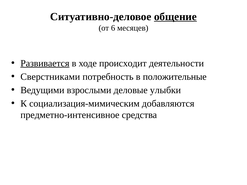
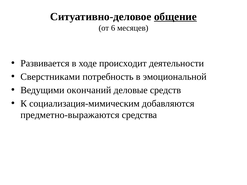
Развивается underline: present -> none (45, 63)
положительные: положительные -> эмоциональной (175, 77)
взрослыми: взрослыми -> окончаний (89, 90)
улыбки: улыбки -> средств (165, 90)
предметно-интенсивное: предметно-интенсивное -> предметно-выражаются (70, 115)
